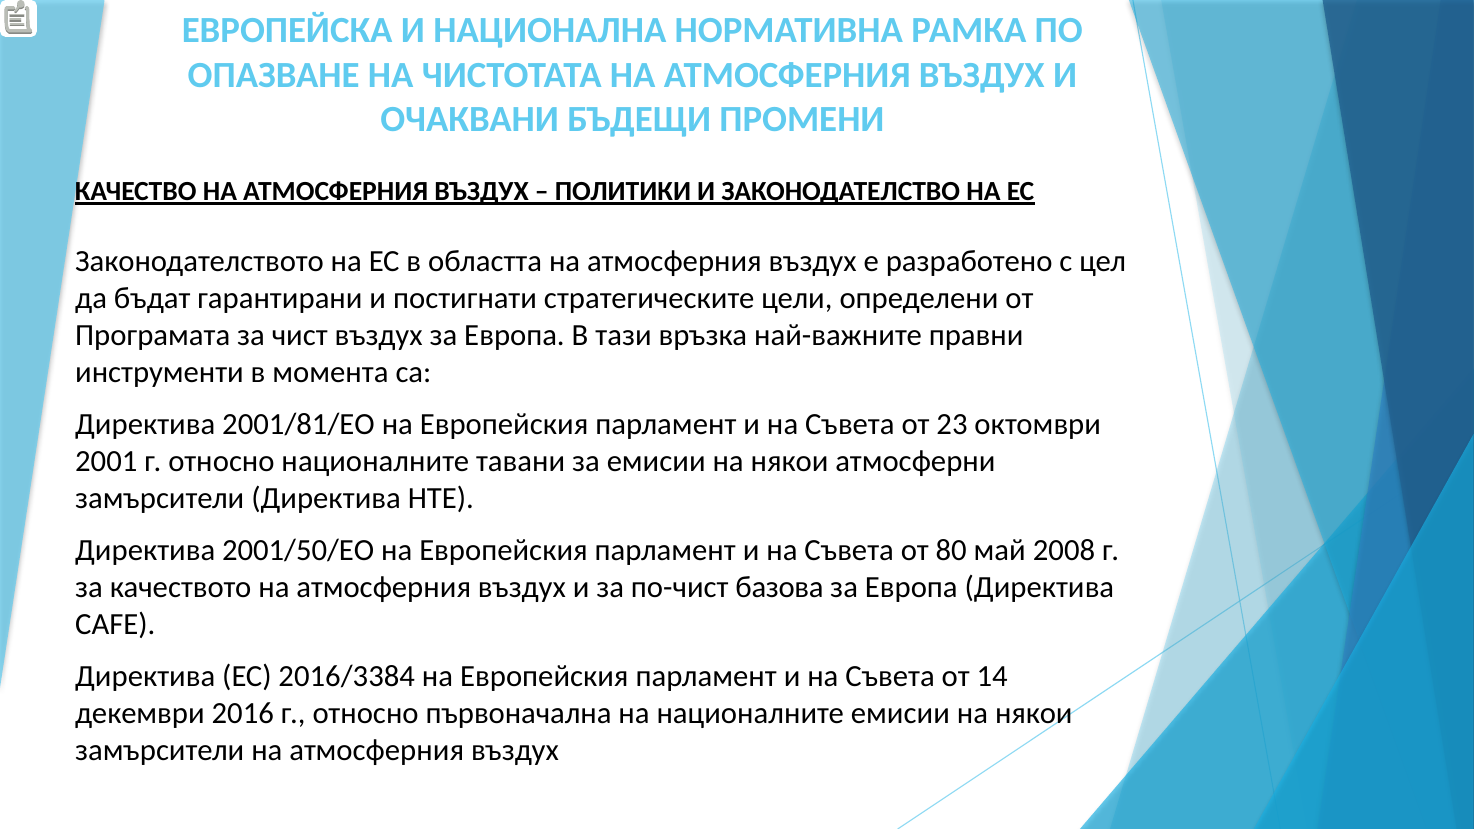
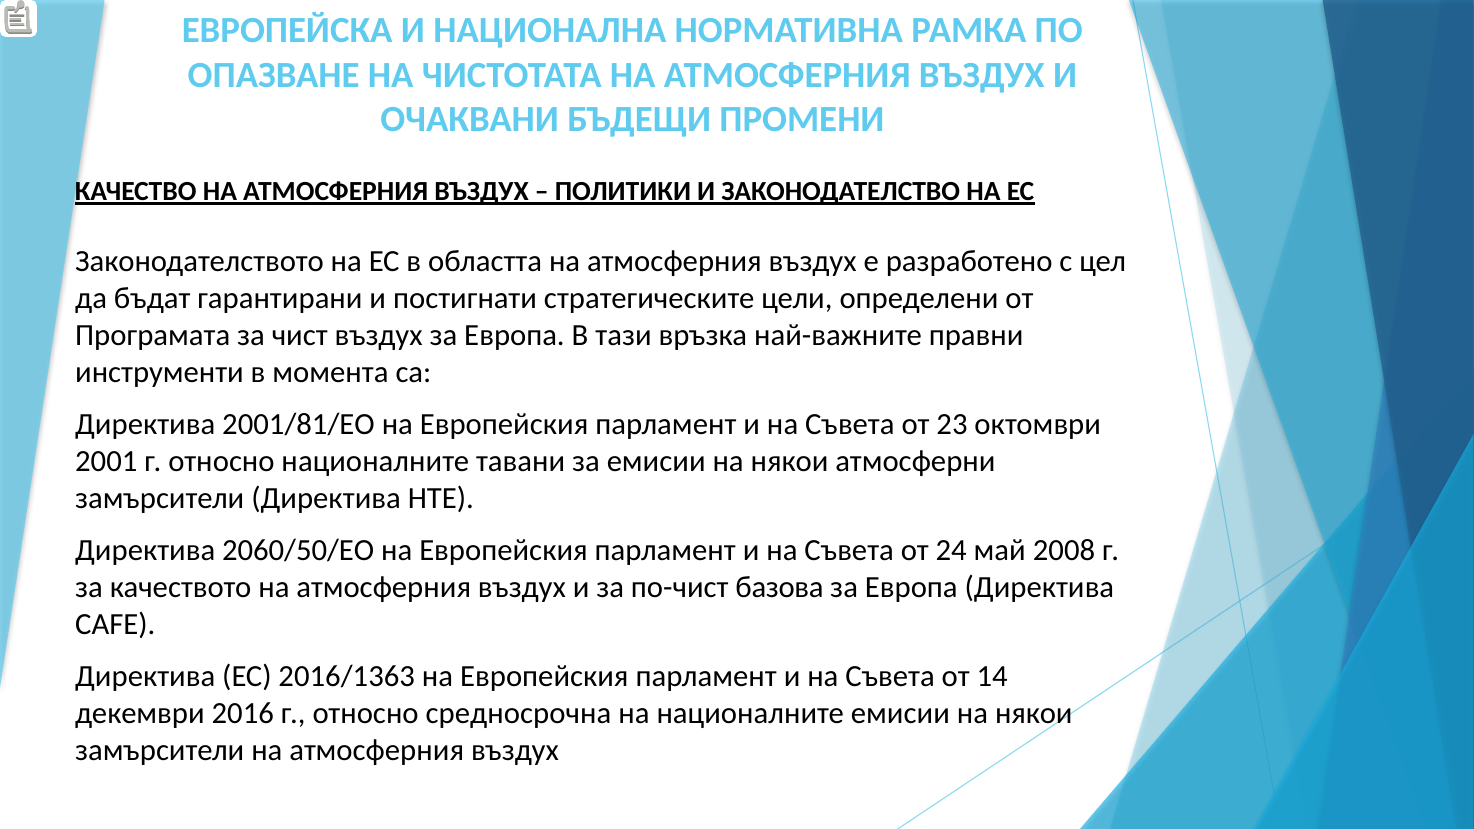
2001/50/ЕО: 2001/50/ЕО -> 2060/50/ЕО (298, 551)
80: 80 -> 24 (951, 551)
2016/3384: 2016/3384 -> 2016/1363 (347, 677)
първоначална: първоначална -> средносрочна (518, 714)
